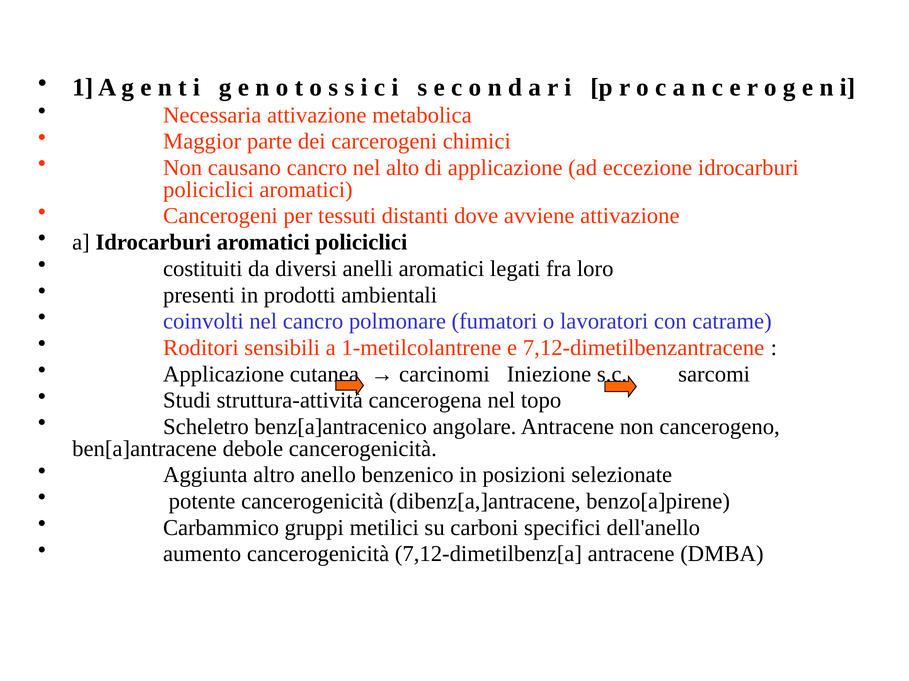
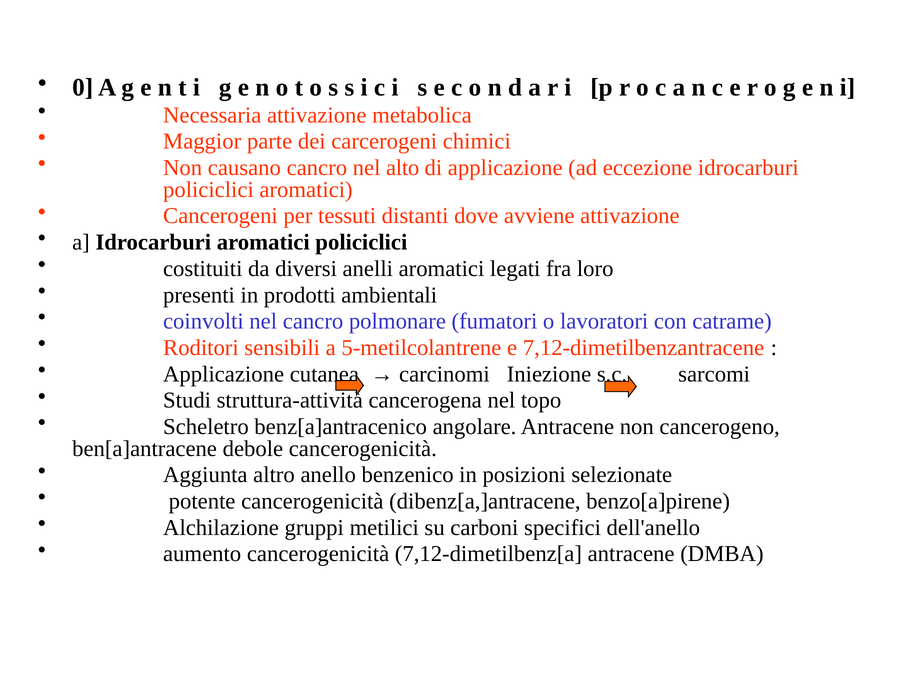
1: 1 -> 0 (83, 88)
1-metilcolantrene: 1-metilcolantrene -> 5-metilcolantrene (421, 348)
Carbammico: Carbammico -> Alchilazione (221, 528)
